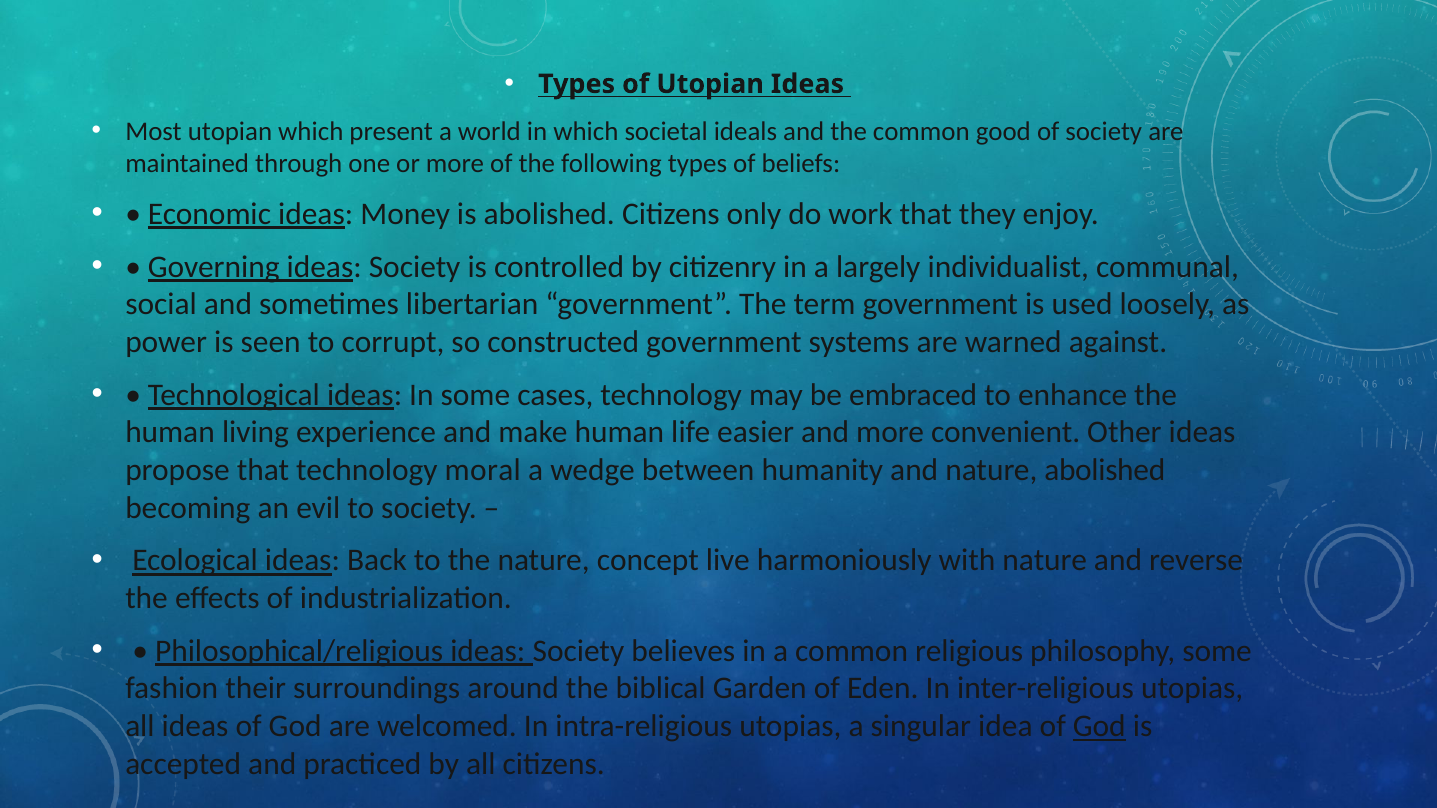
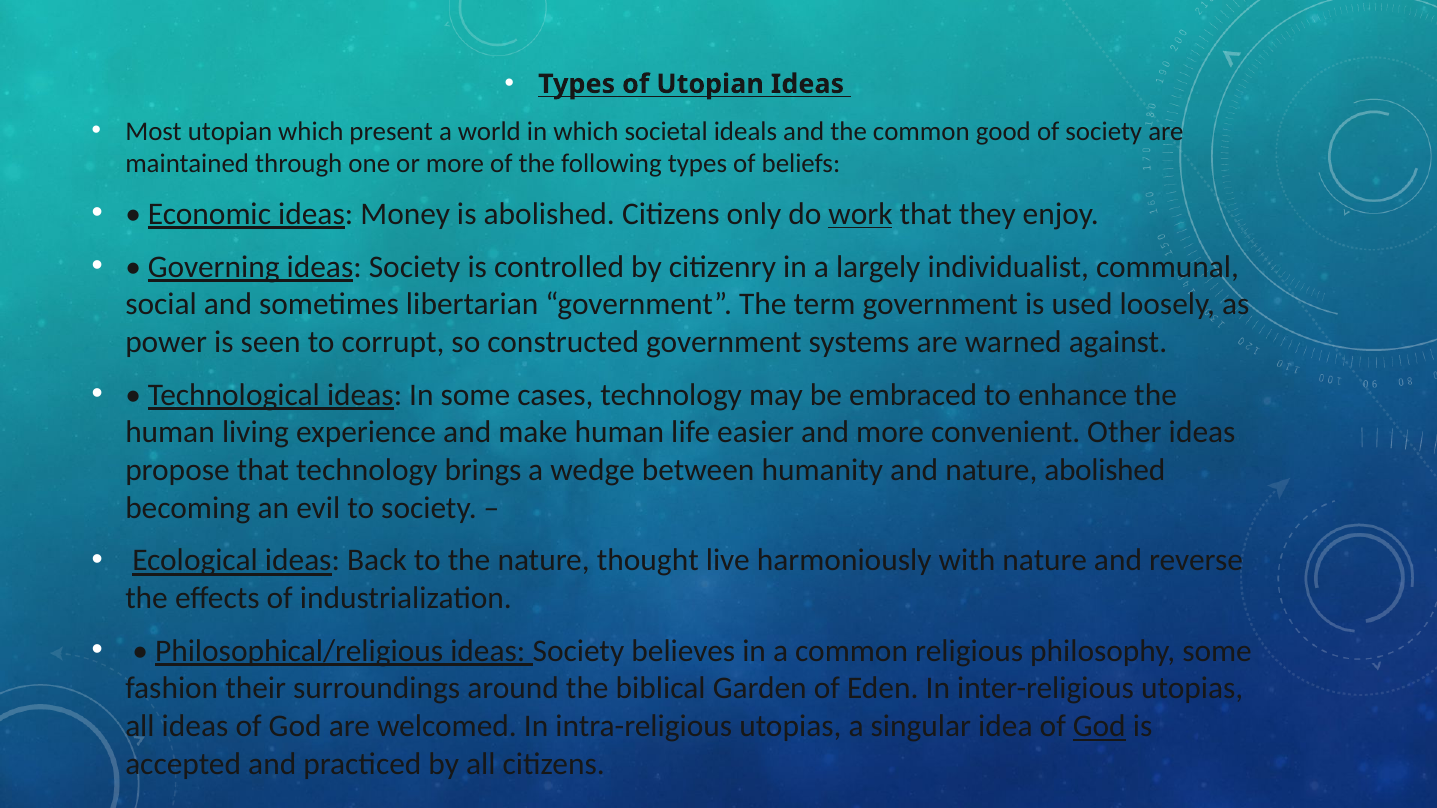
work underline: none -> present (861, 214)
moral: moral -> brings (483, 470)
concept: concept -> thought (648, 561)
